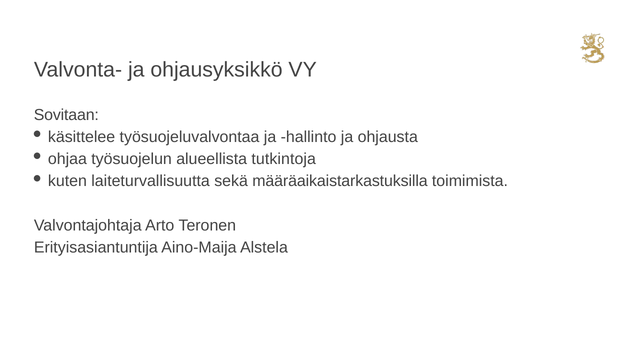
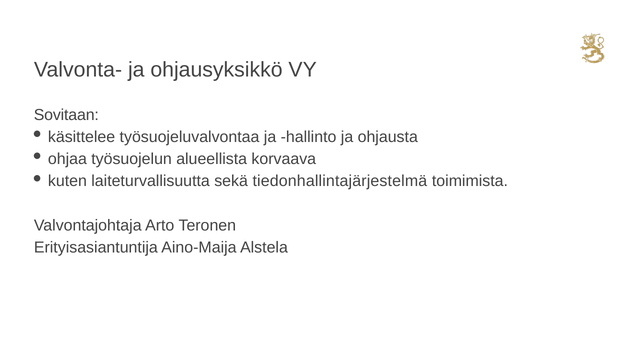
tutkintoja: tutkintoja -> korvaava (284, 159)
määräaikaistarkastuksilla: määräaikaistarkastuksilla -> tiedonhallintajärjestelmä (340, 181)
